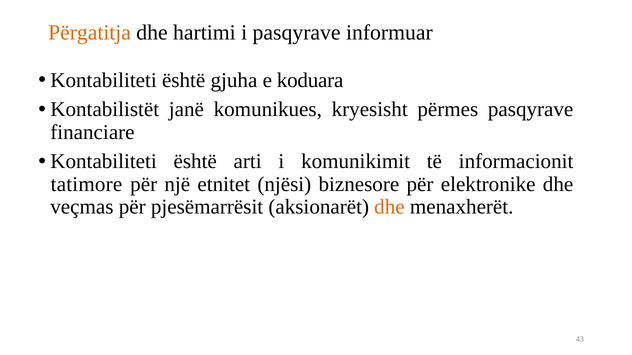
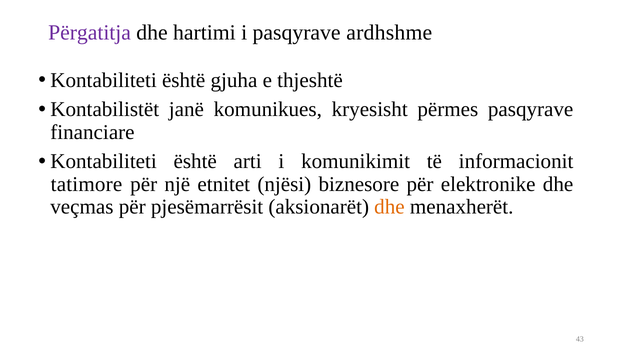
Përgatitja colour: orange -> purple (90, 33)
informuar: informuar -> ardhshme (389, 33)
koduara: koduara -> thjeshtë (310, 80)
